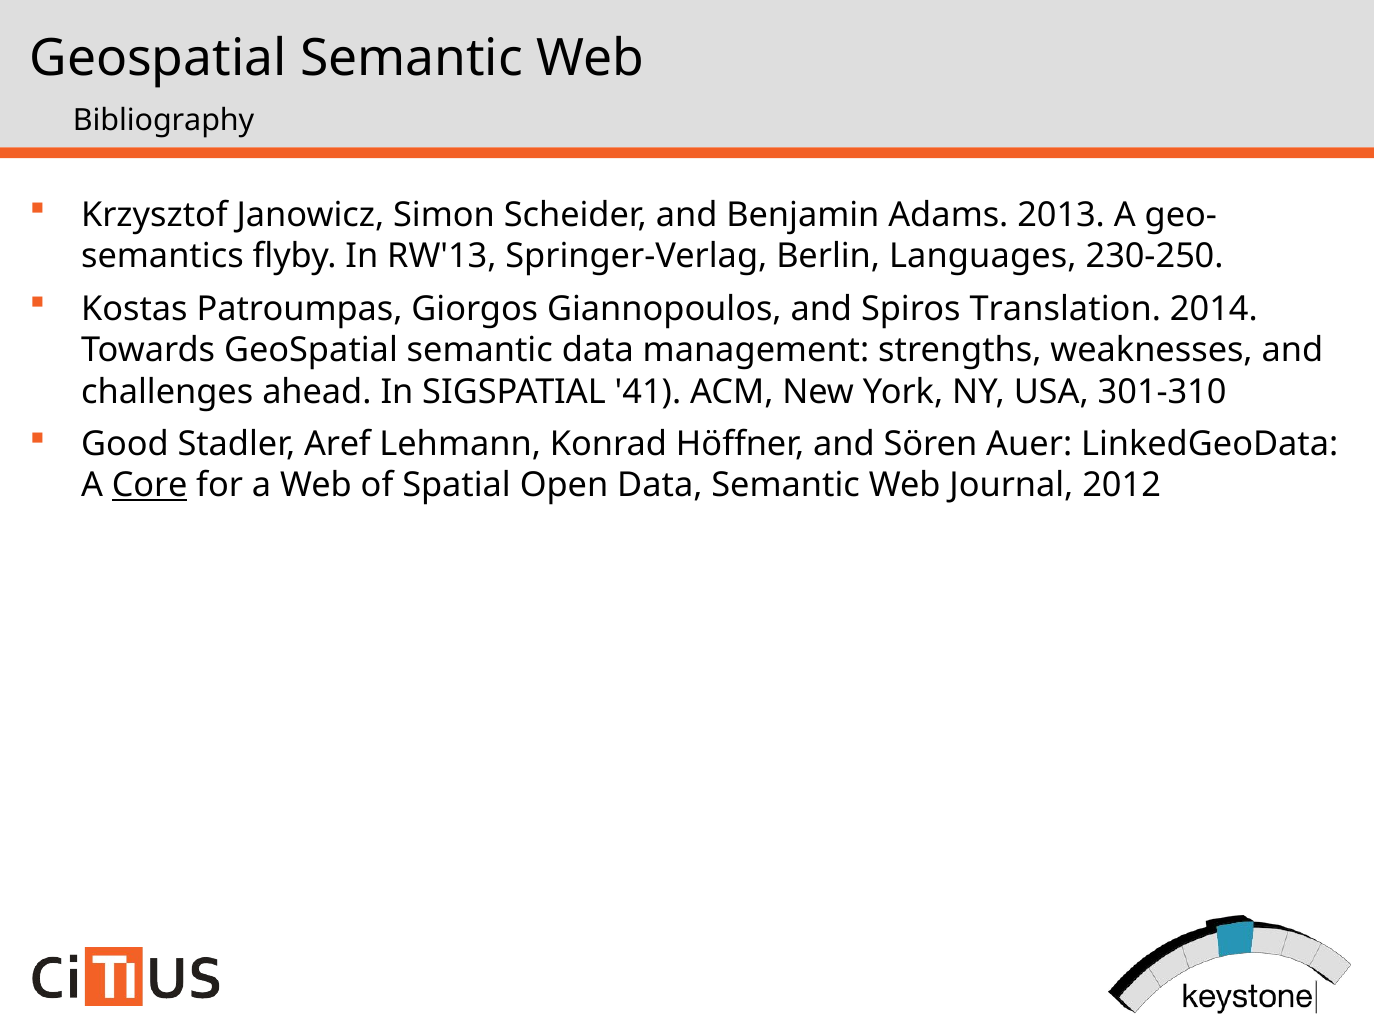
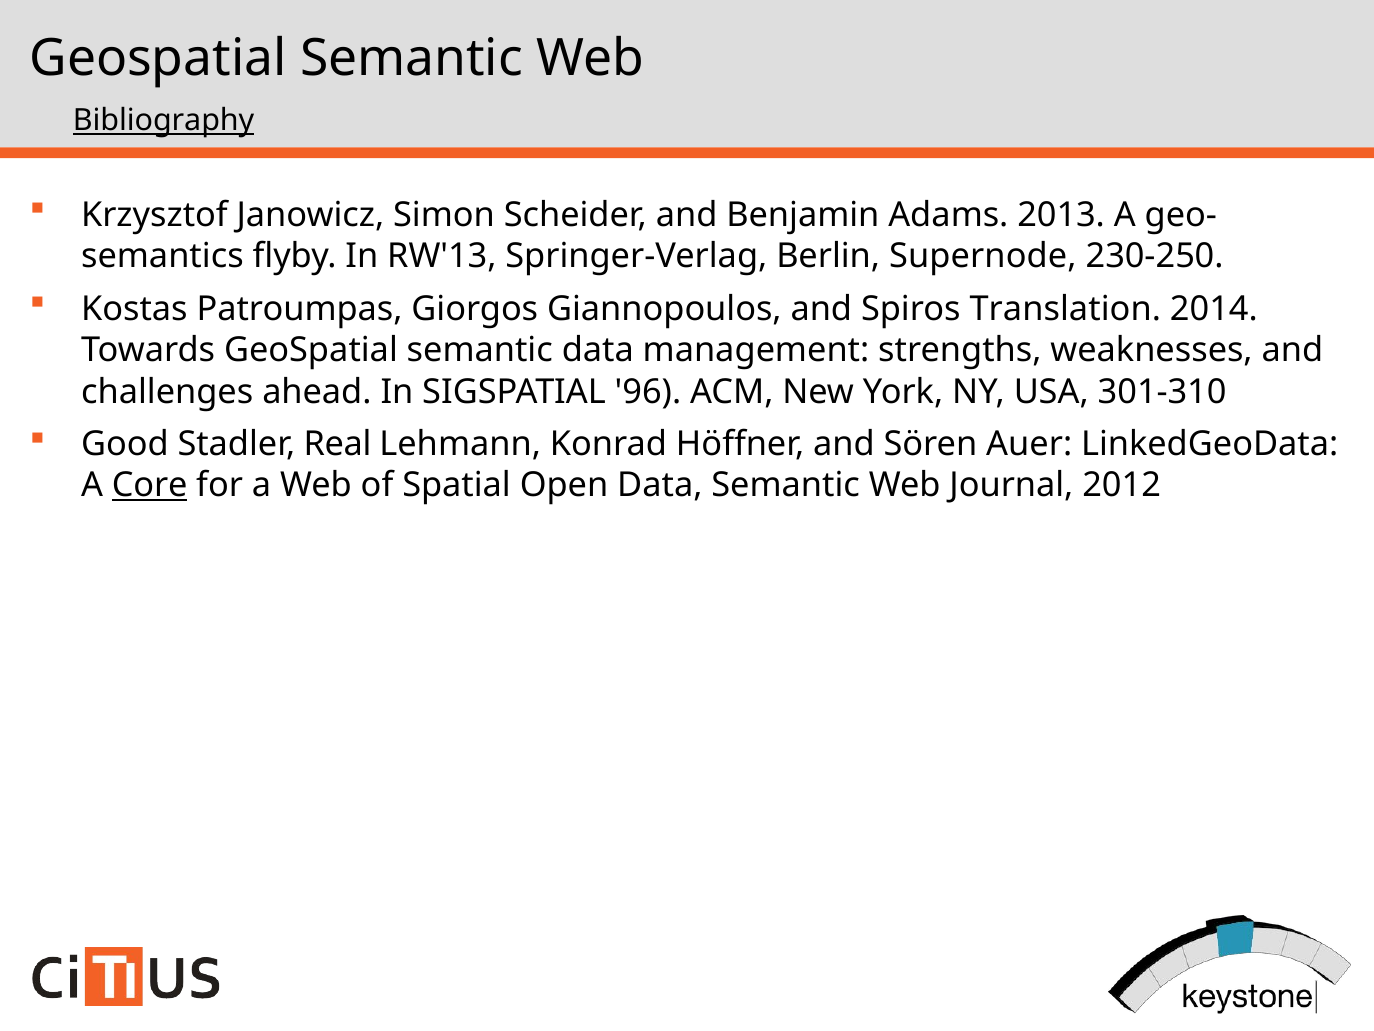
Bibliography underline: none -> present (164, 120)
Languages: Languages -> Supernode (983, 256)
41: 41 -> 96 (648, 392)
Aref: Aref -> Real (338, 444)
